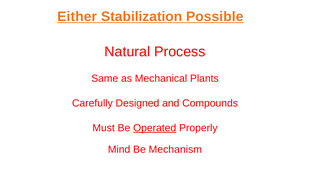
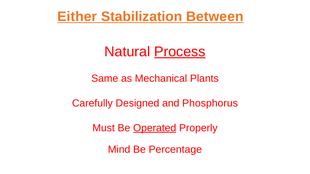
Possible: Possible -> Between (215, 17)
Process underline: none -> present (180, 52)
Compounds: Compounds -> Phosphorus (210, 103)
Mechanism: Mechanism -> Percentage (175, 150)
